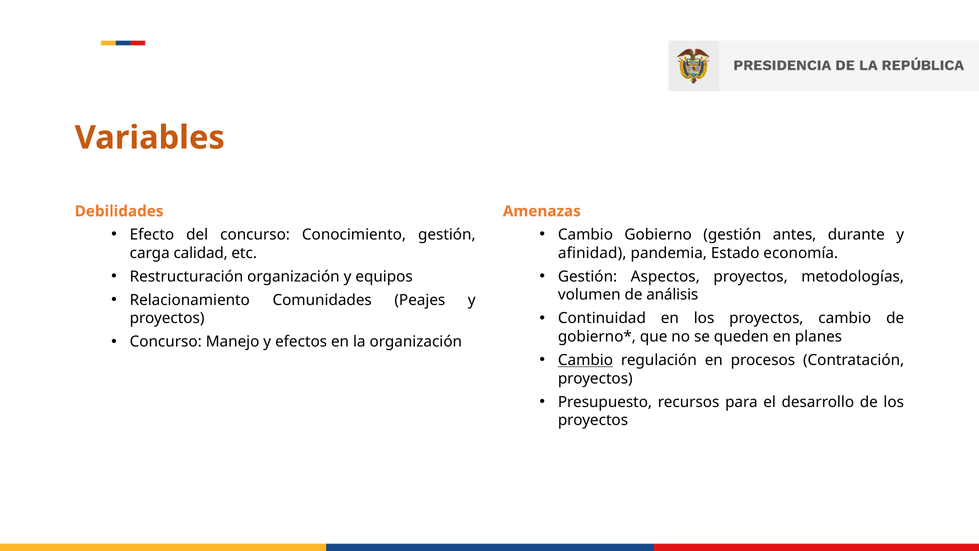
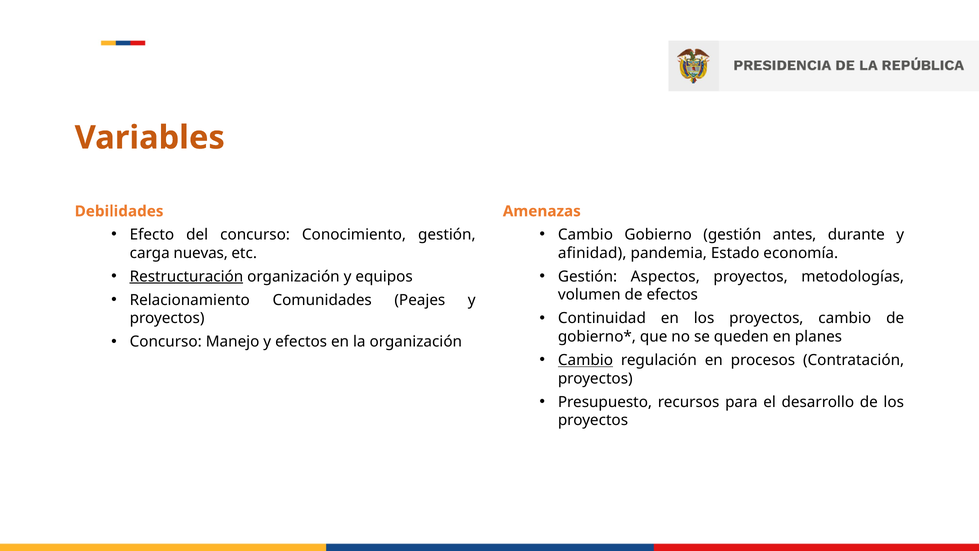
calidad: calidad -> nuevas (201, 253)
Restructuración underline: none -> present (186, 276)
de análisis: análisis -> efectos (672, 295)
